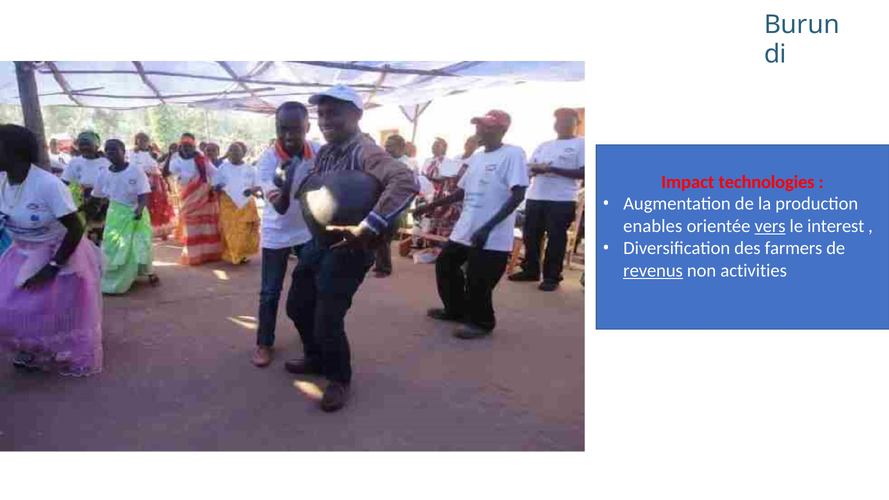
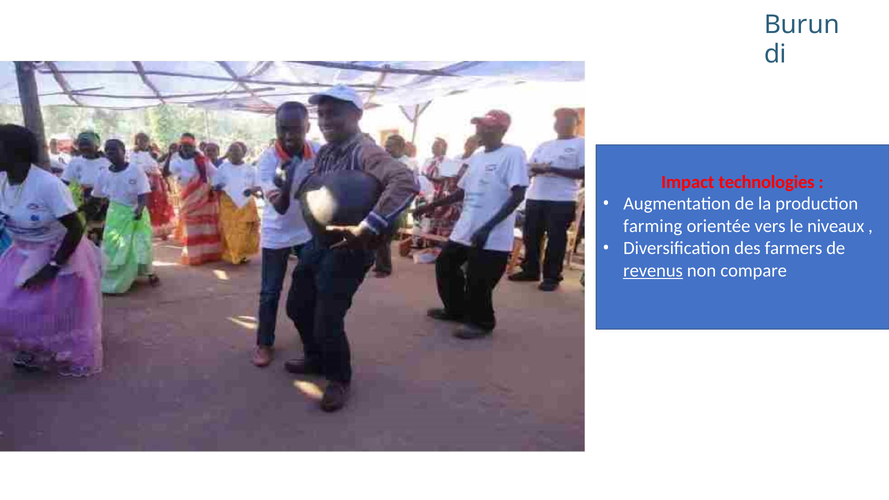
enables: enables -> farming (653, 226)
vers underline: present -> none (770, 226)
interest: interest -> niveaux (836, 226)
activities: activities -> compare (754, 270)
